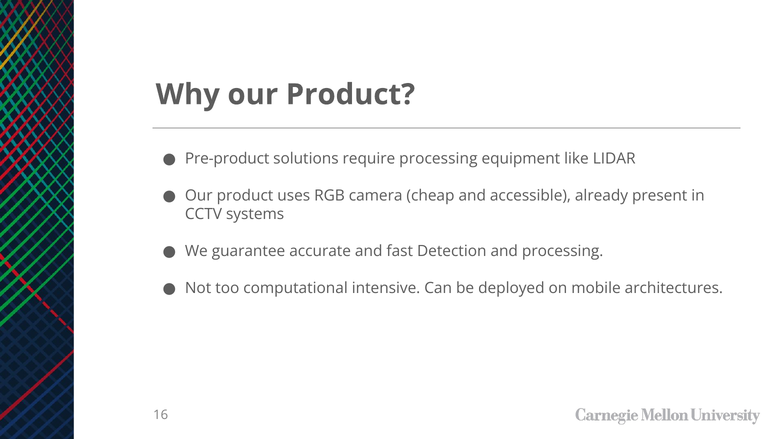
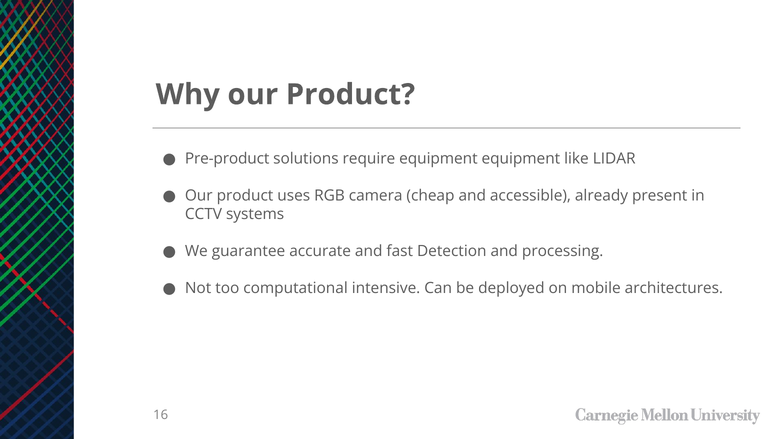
require processing: processing -> equipment (438, 159)
